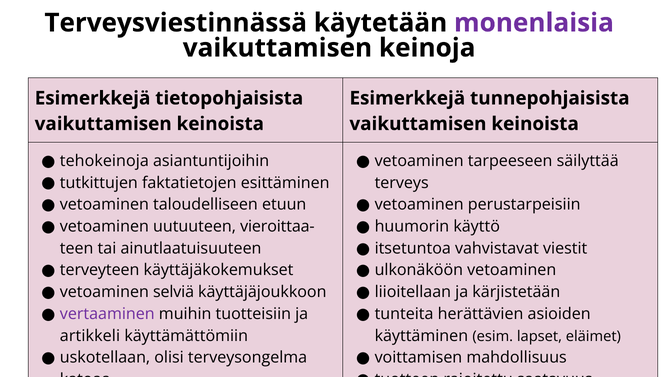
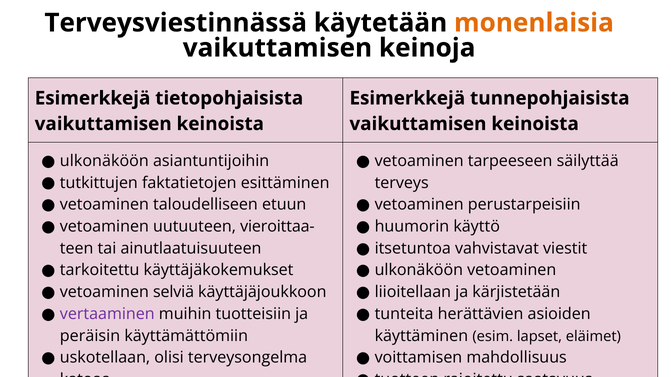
monenlaisia colour: purple -> orange (534, 23)
tehokeinoja: tehokeinoja -> ulkonäköön (104, 161)
terveyteen: terveyteen -> tarkoitettu (100, 271)
artikkeli: artikkeli -> peräisin (90, 336)
